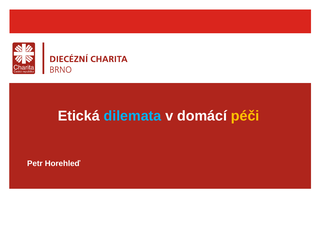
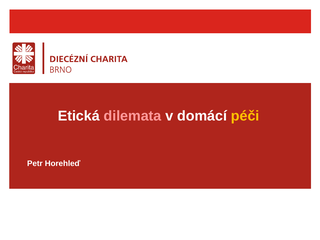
dilemata colour: light blue -> pink (132, 116)
